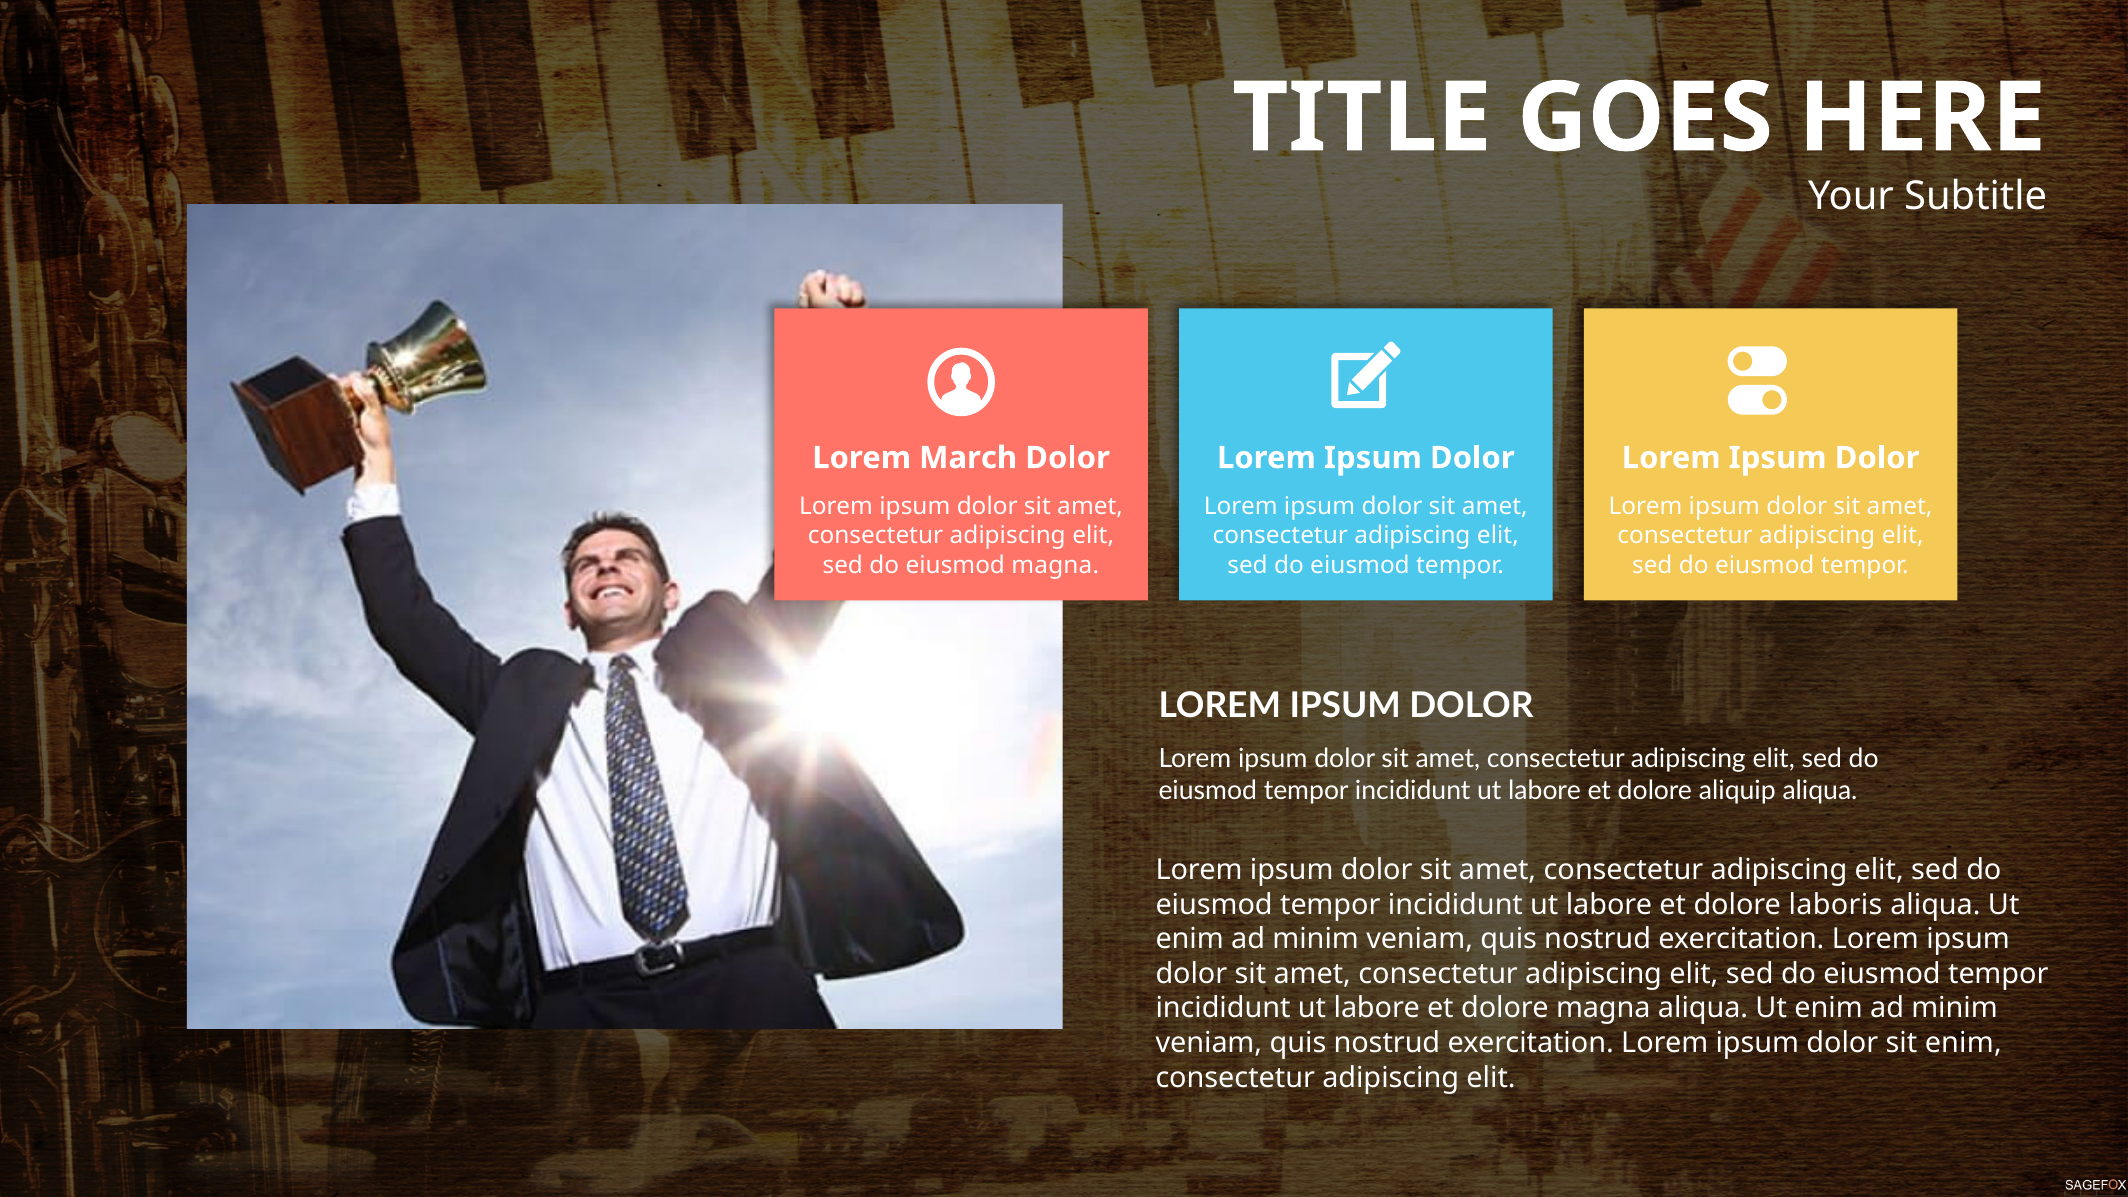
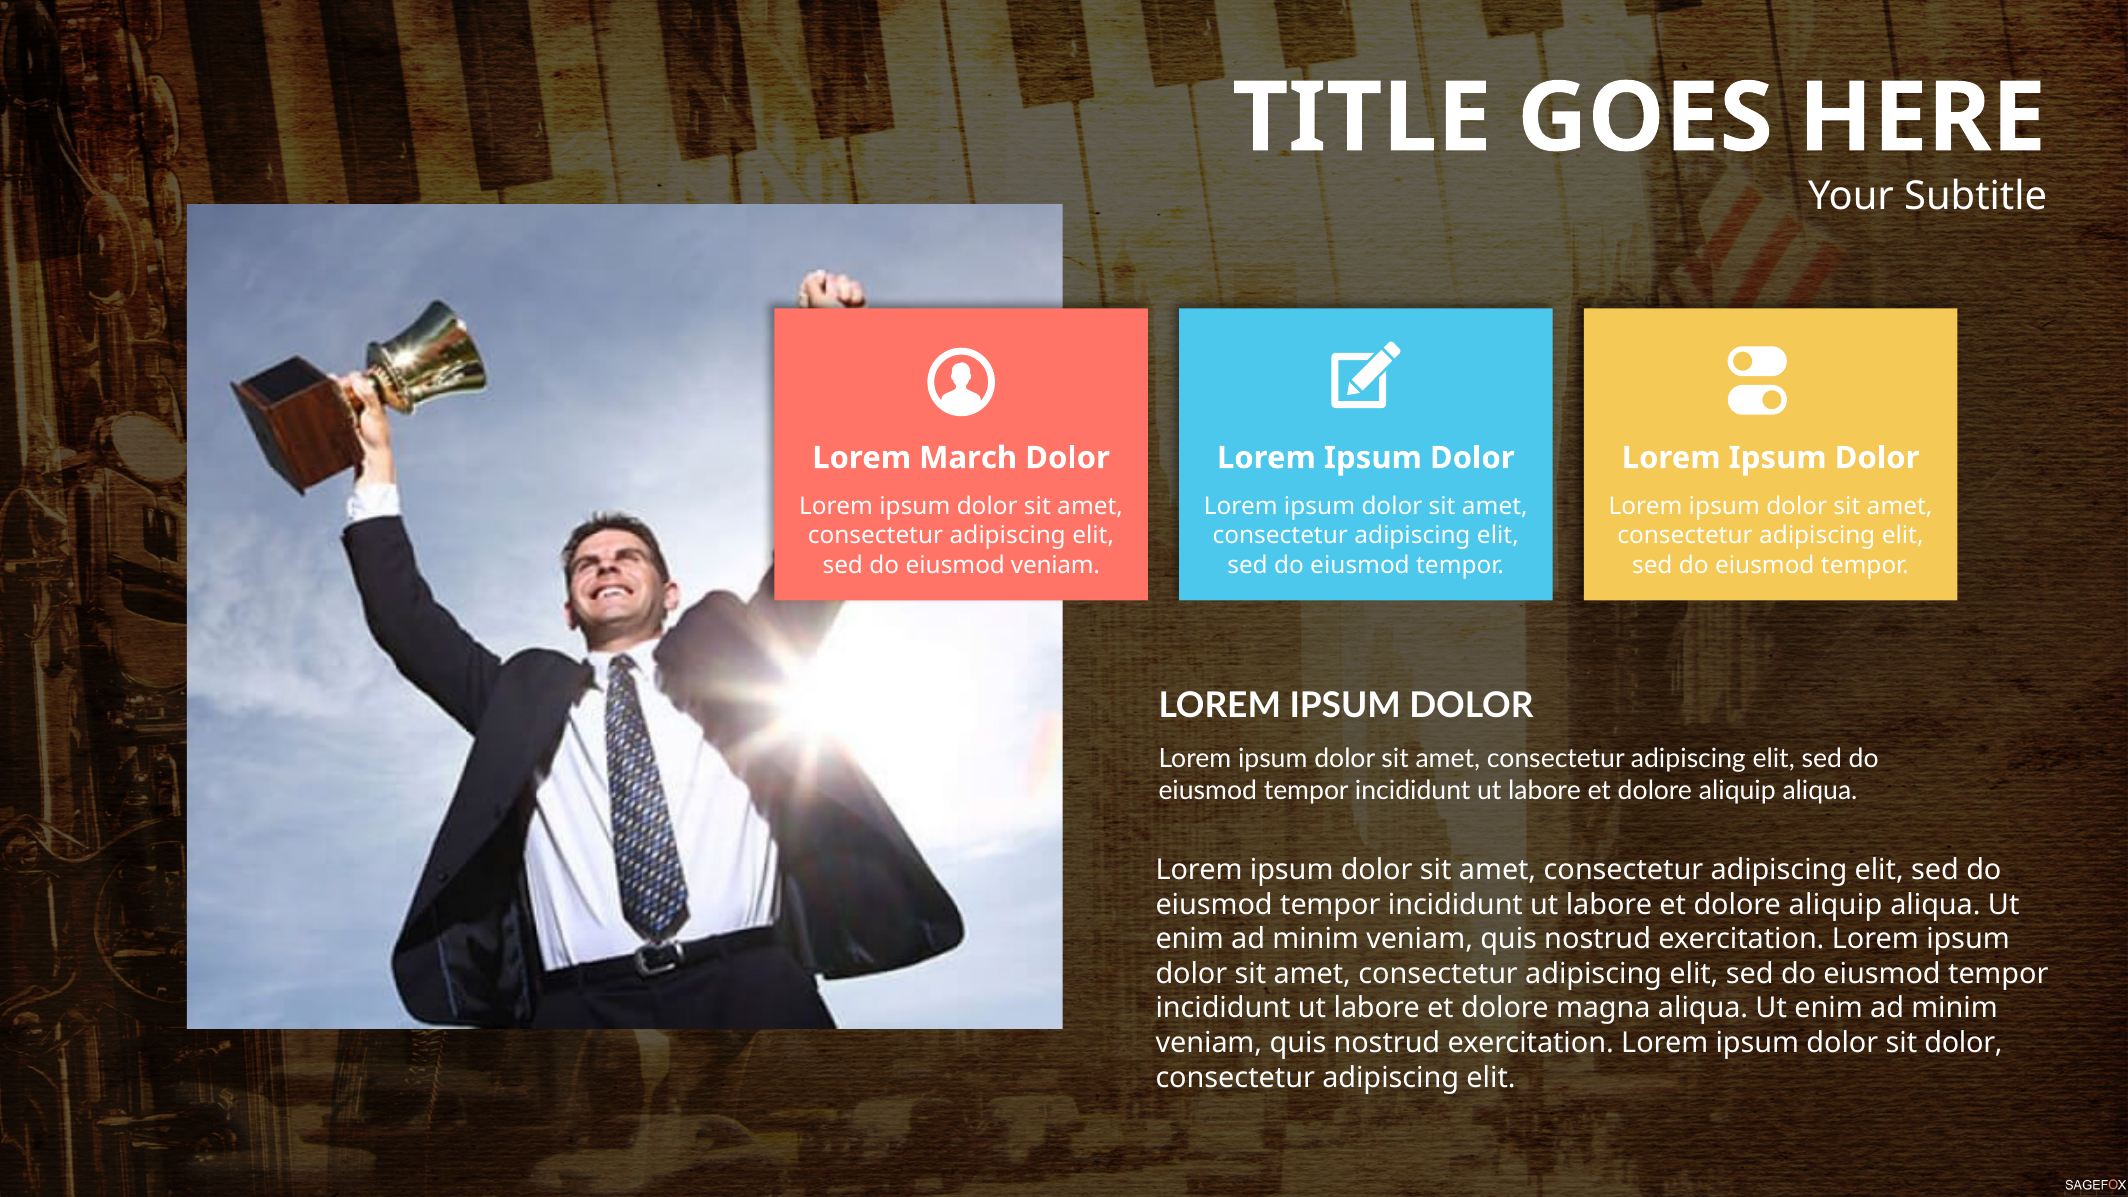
eiusmod magna: magna -> veniam (1055, 565)
laboris: laboris -> aliquip (1836, 905)
sit enim: enim -> dolor (1964, 1043)
